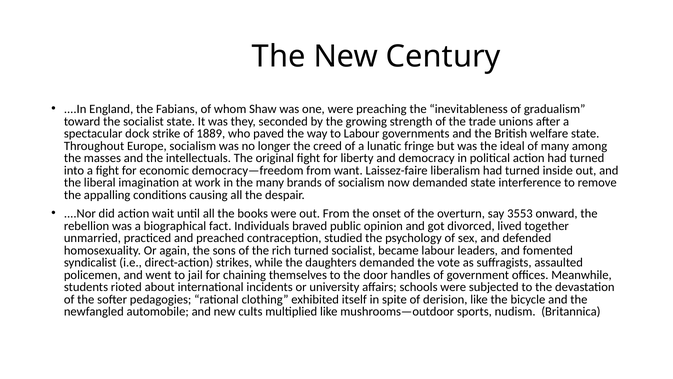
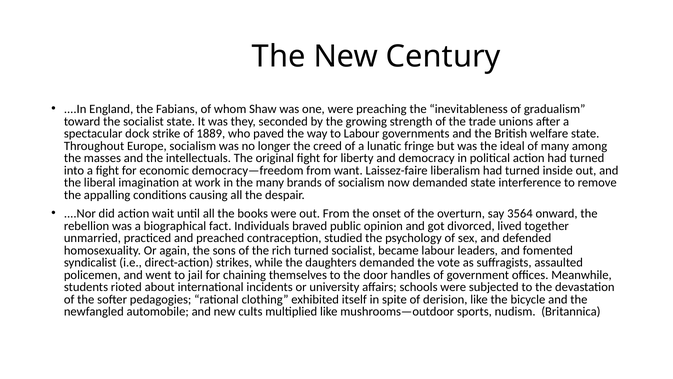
3553: 3553 -> 3564 (520, 213)
